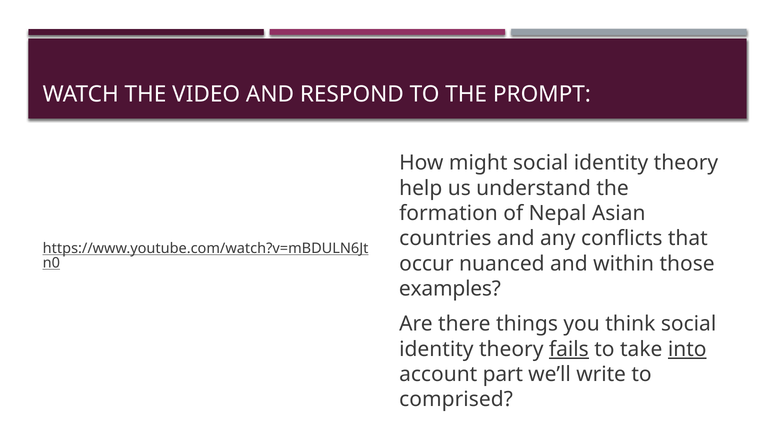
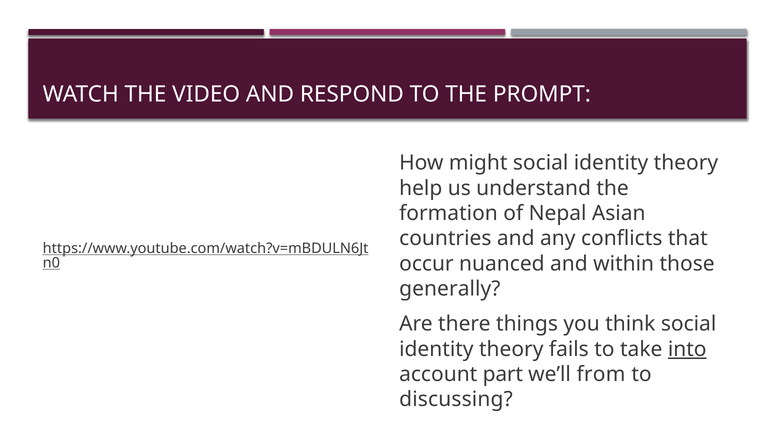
examples: examples -> generally (450, 289)
fails underline: present -> none (569, 349)
write: write -> from (601, 374)
comprised: comprised -> discussing (456, 399)
